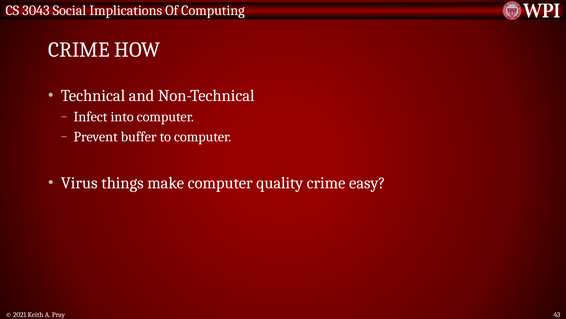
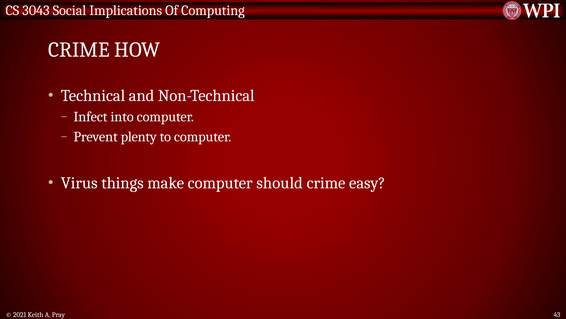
buffer: buffer -> plenty (139, 137)
quality: quality -> should (280, 183)
